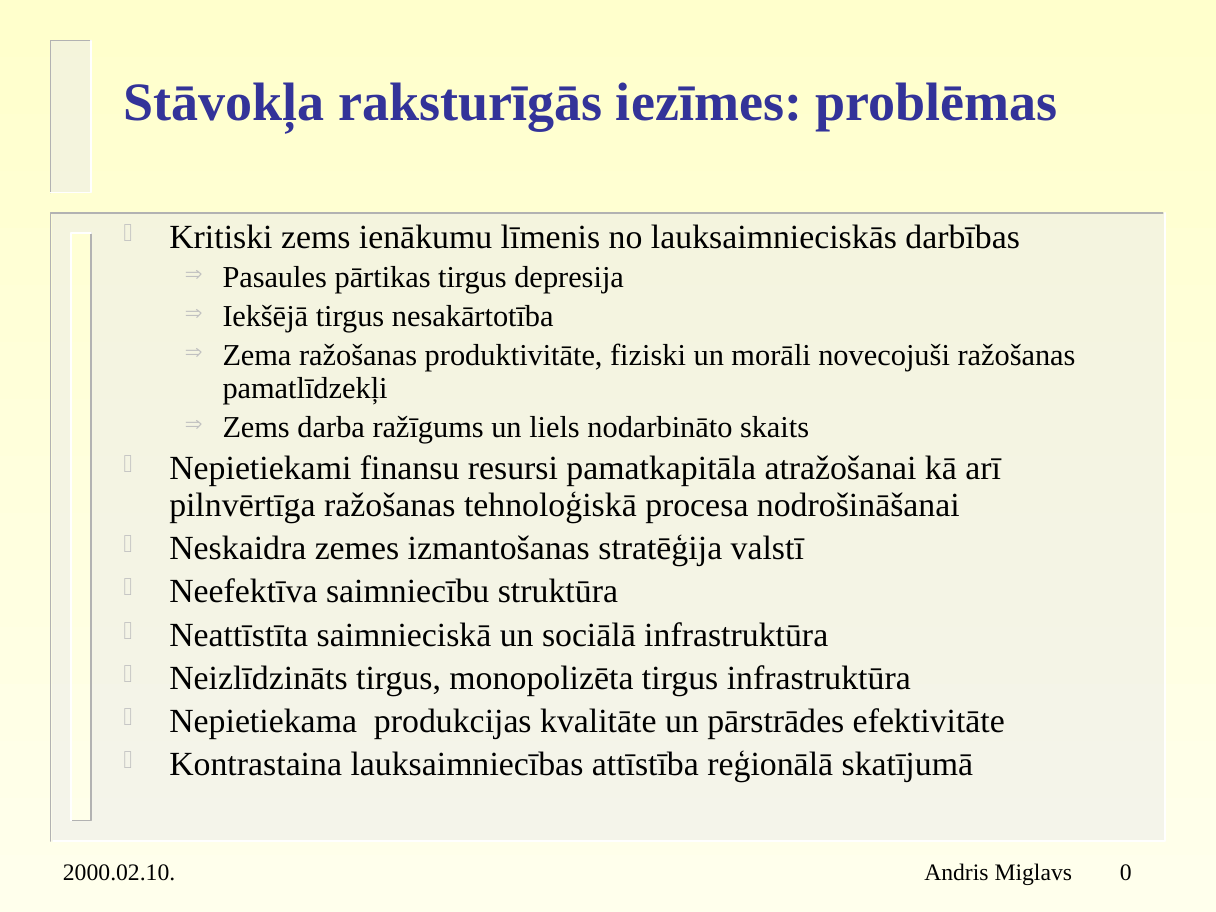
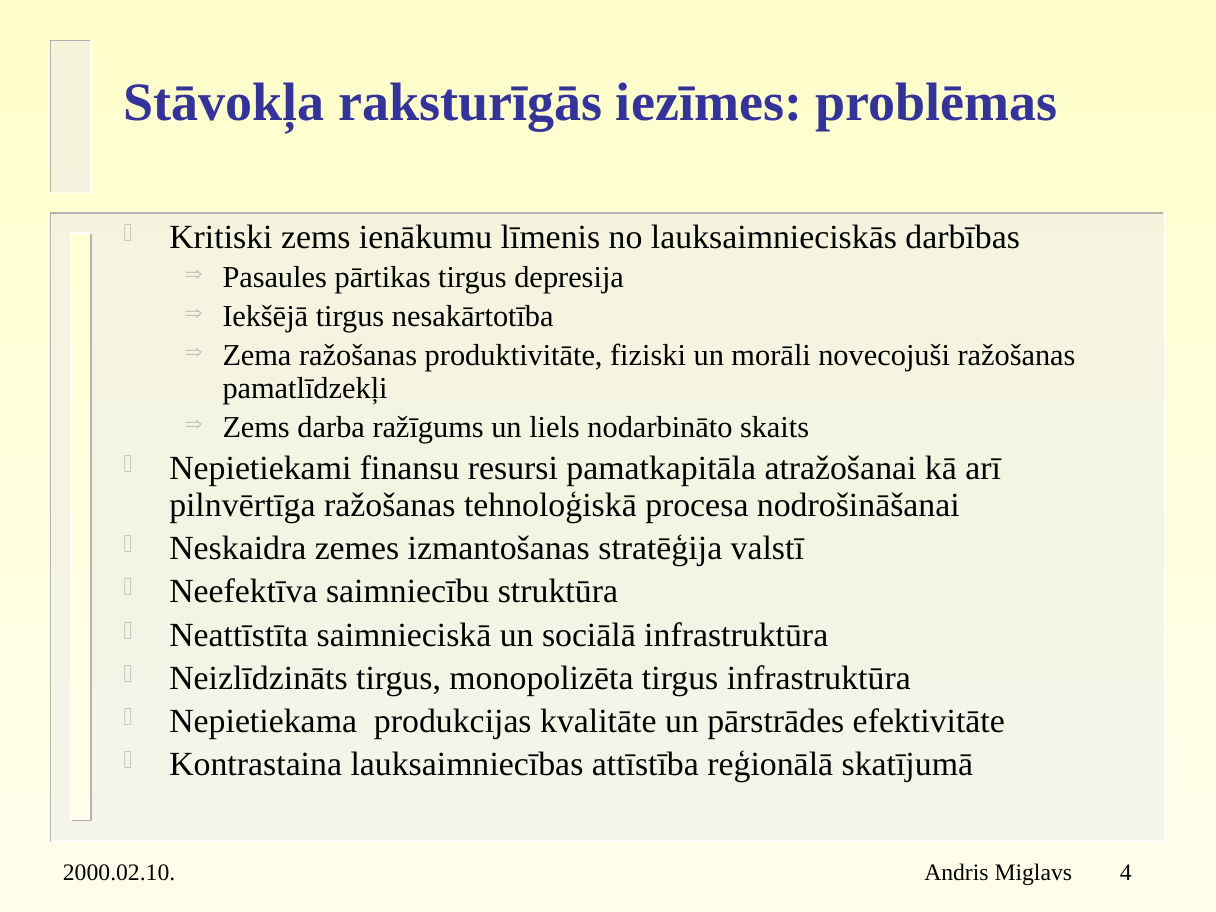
0: 0 -> 4 (1126, 873)
